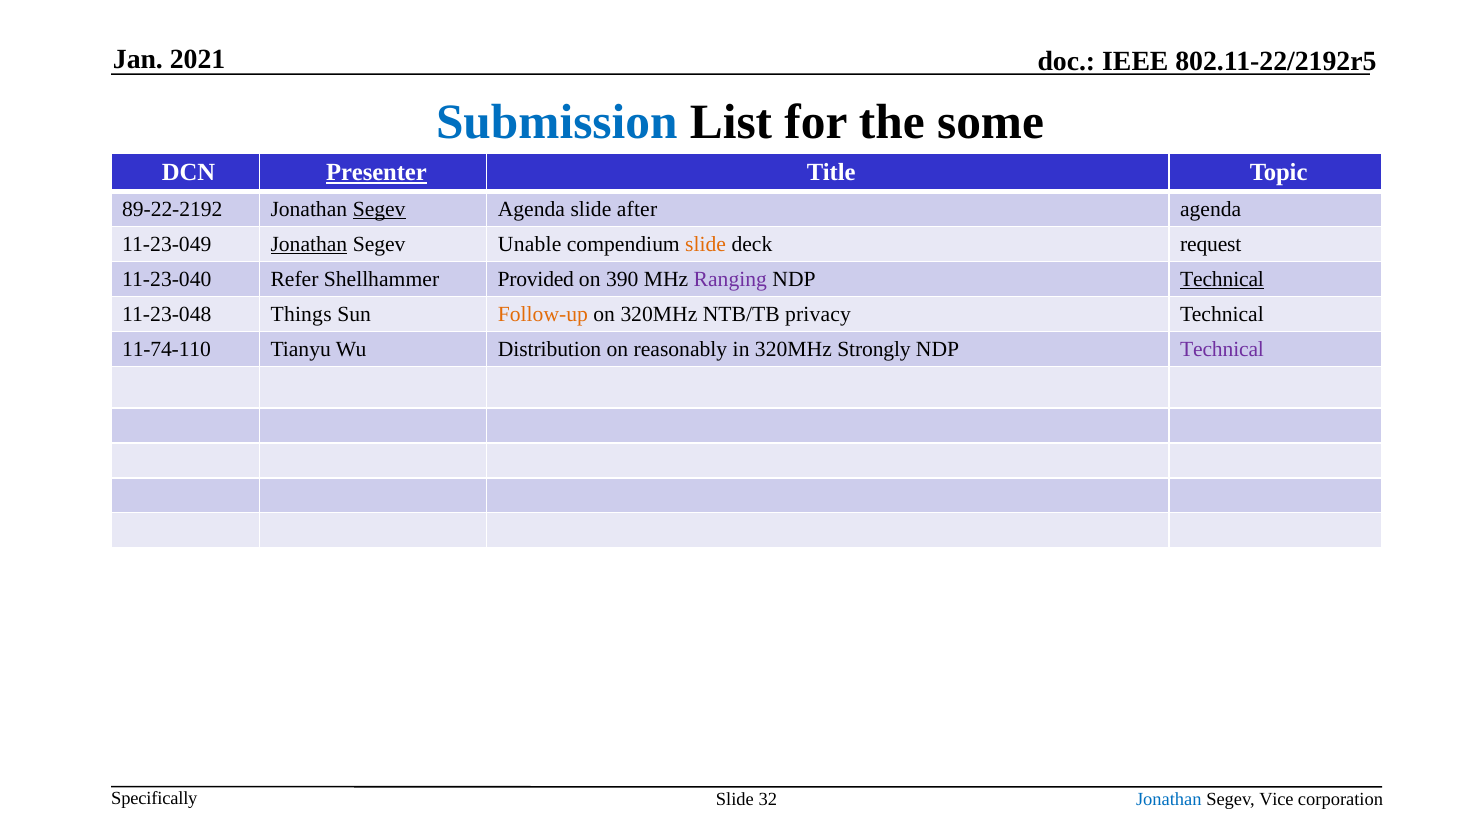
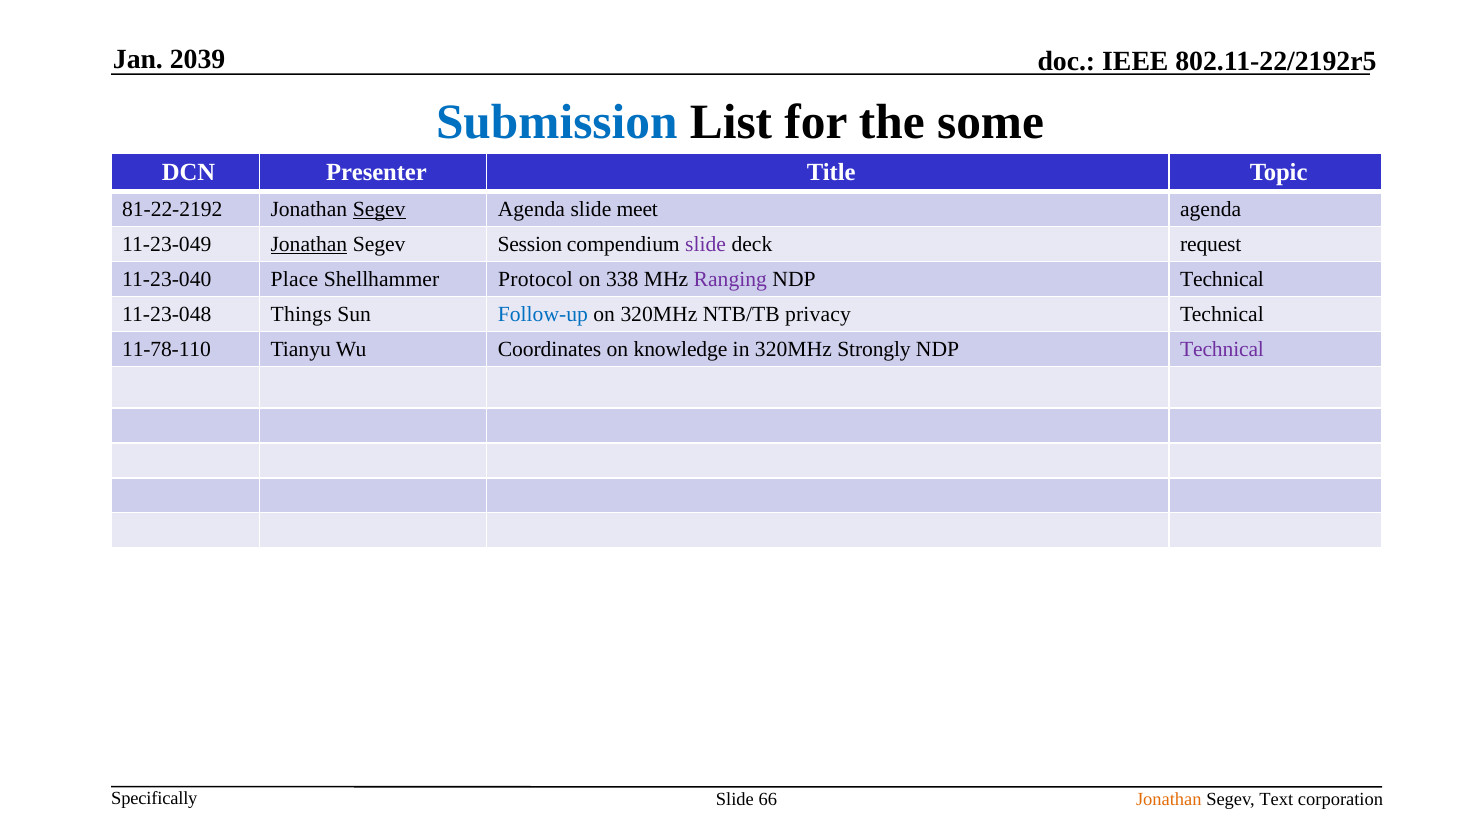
2021: 2021 -> 2039 (198, 59)
Presenter underline: present -> none (376, 172)
89-22-2192: 89-22-2192 -> 81-22-2192 (172, 209)
after: after -> meet (637, 209)
Unable: Unable -> Session (530, 244)
slide colour: orange -> purple (706, 244)
Refer: Refer -> Place (294, 279)
Provided: Provided -> Protocol (536, 279)
390: 390 -> 338 (622, 279)
Technical underline: present -> none (1222, 279)
Follow-up colour: orange -> blue (543, 314)
11-74-110: 11-74-110 -> 11-78-110 (166, 349)
Distribution: Distribution -> Coordinates (550, 349)
reasonably: reasonably -> knowledge (681, 349)
32: 32 -> 66 (768, 799)
Jonathan colour: blue -> orange (1169, 799)
Vice: Vice -> Text (1276, 799)
